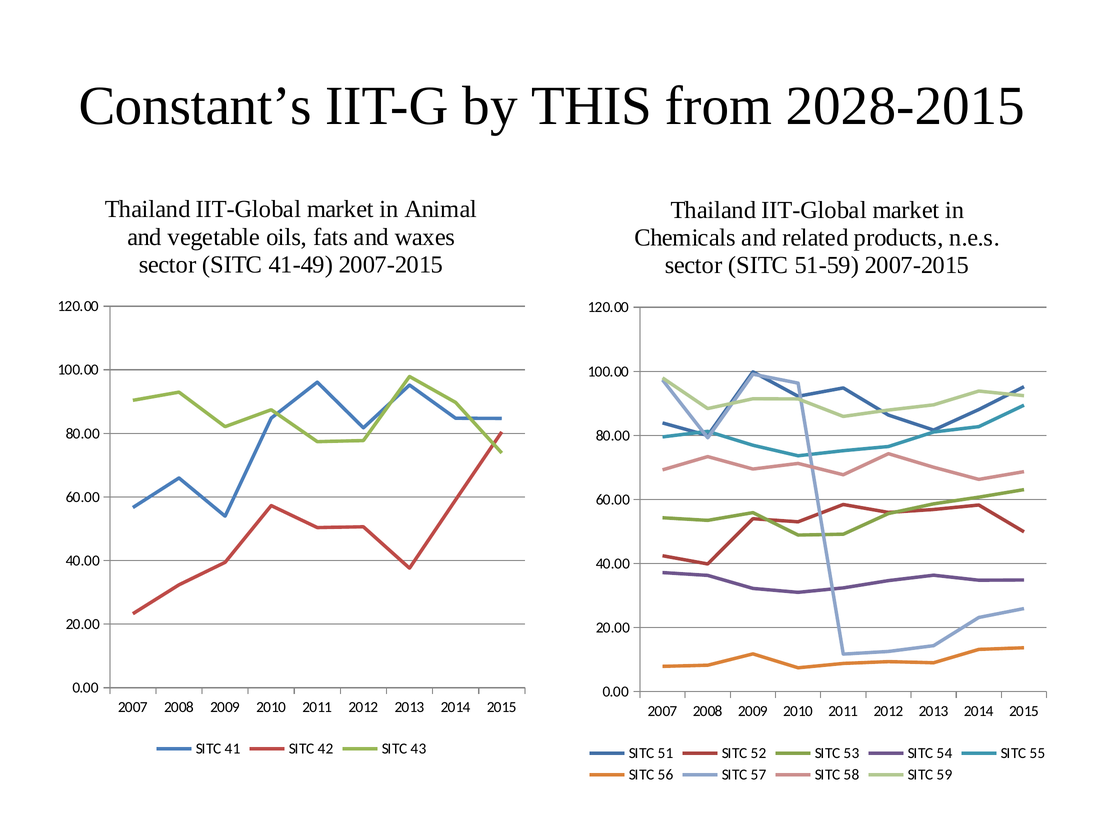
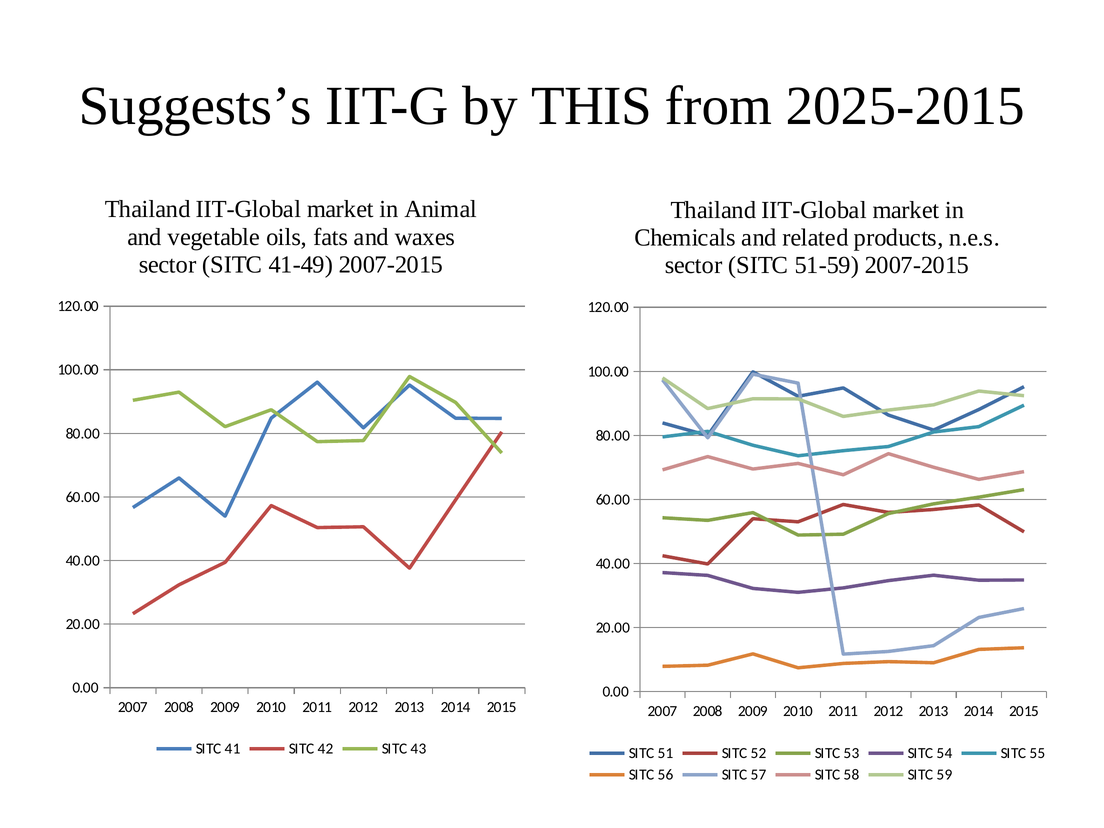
Constant’s: Constant’s -> Suggests’s (195, 106)
2028-2015: 2028-2015 -> 2025-2015 (905, 106)
